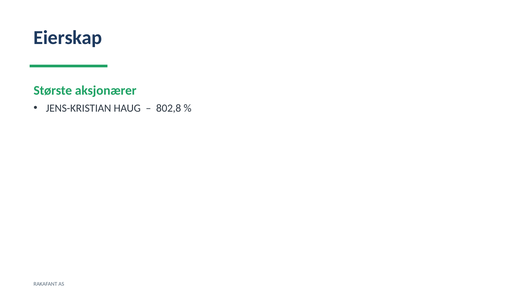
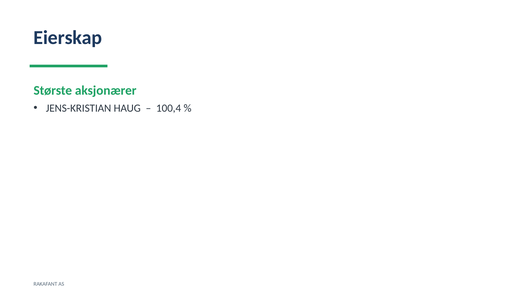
802,8: 802,8 -> 100,4 (169, 108)
